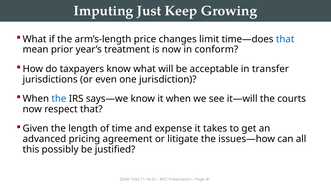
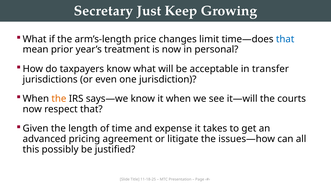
Imputing: Imputing -> Secretary (103, 11)
conform: conform -> personal (216, 50)
the colour: blue -> orange (59, 99)
